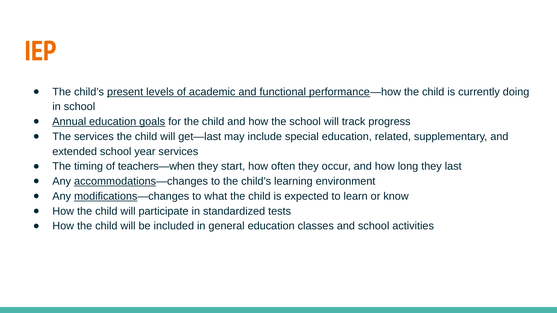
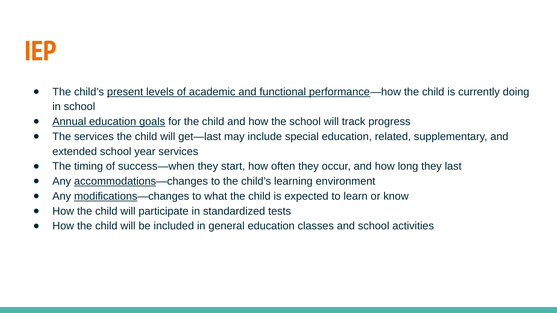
teachers—when: teachers—when -> success—when (156, 167)
